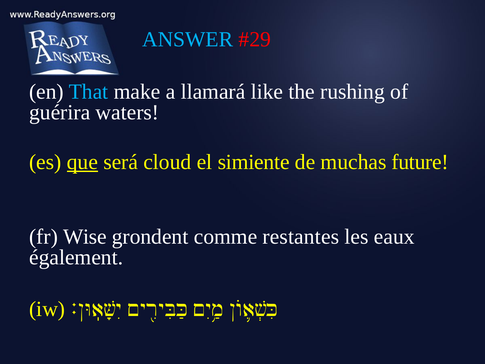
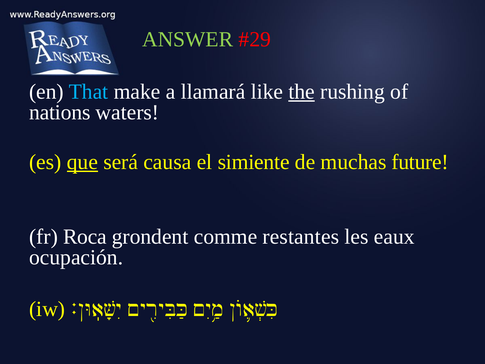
ANSWER colour: light blue -> light green (188, 39)
the underline: none -> present (302, 92)
guérira: guérira -> nations (60, 112)
cloud: cloud -> causa (167, 162)
Wise: Wise -> Roca (85, 237)
également: également -> ocupación (76, 257)
